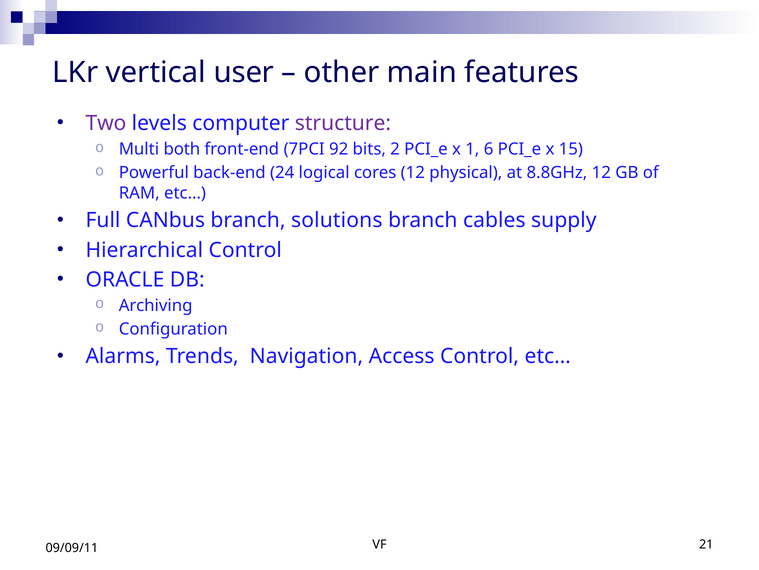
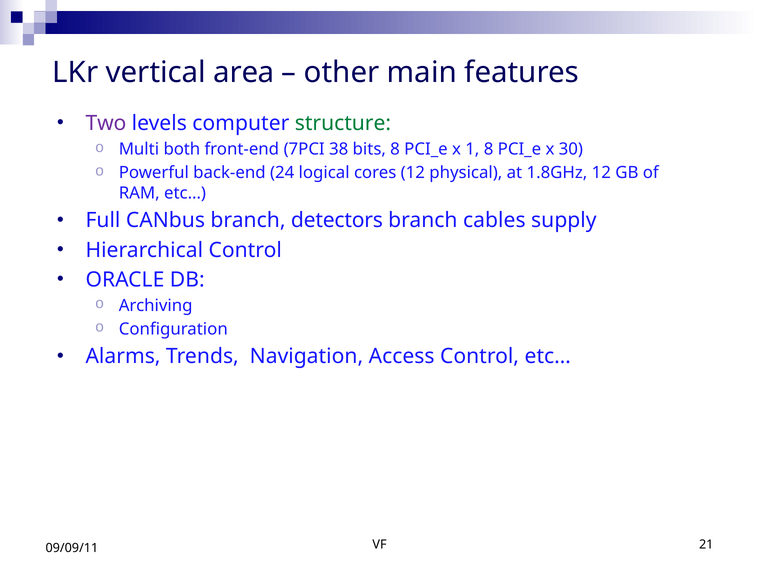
user: user -> area (244, 72)
structure colour: purple -> green (343, 123)
92: 92 -> 38 (339, 149)
bits 2: 2 -> 8 (395, 149)
1 6: 6 -> 8 (489, 149)
15: 15 -> 30 (571, 149)
8.8GHz: 8.8GHz -> 1.8GHz (557, 173)
solutions: solutions -> detectors (337, 220)
